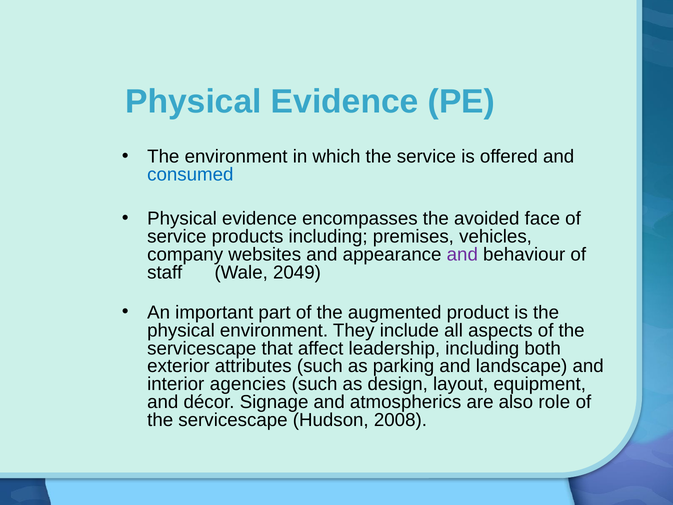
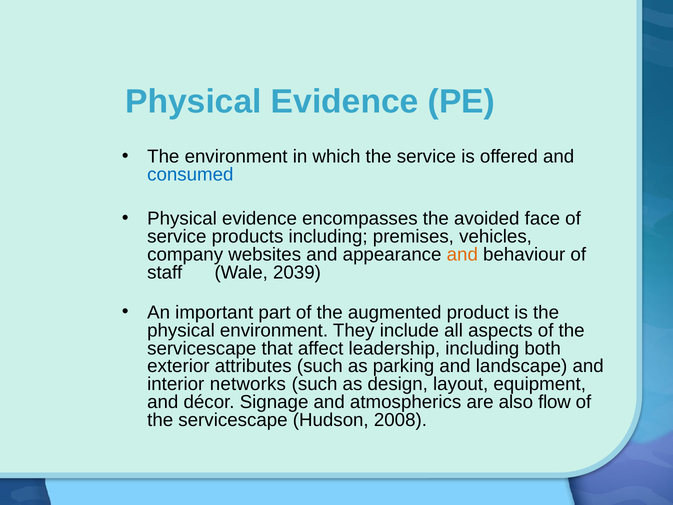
and colour: purple -> orange (462, 255)
2049: 2049 -> 2039 (297, 273)
agencies: agencies -> networks (248, 384)
role: role -> flow (554, 402)
